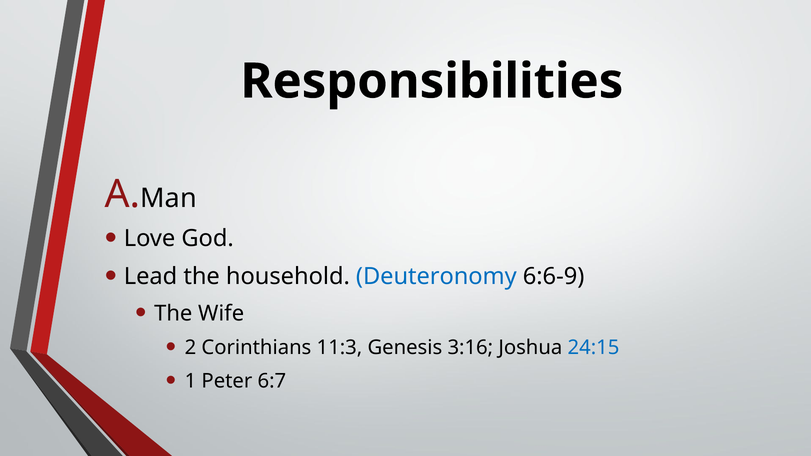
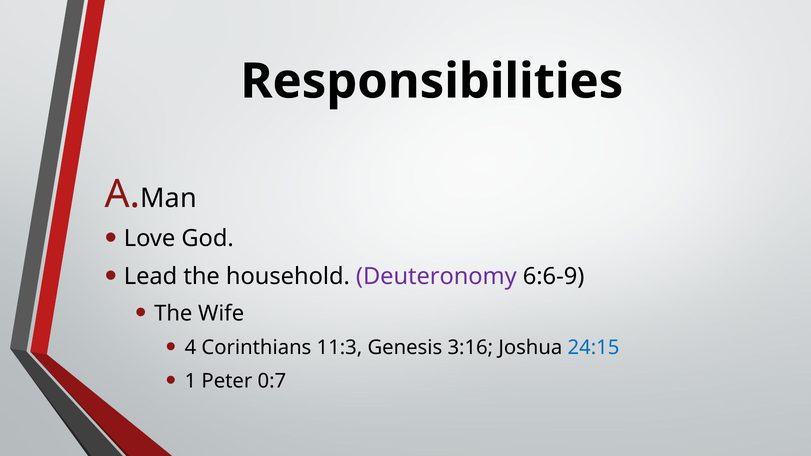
Deuteronomy colour: blue -> purple (436, 277)
2: 2 -> 4 (190, 348)
6:7: 6:7 -> 0:7 (272, 381)
